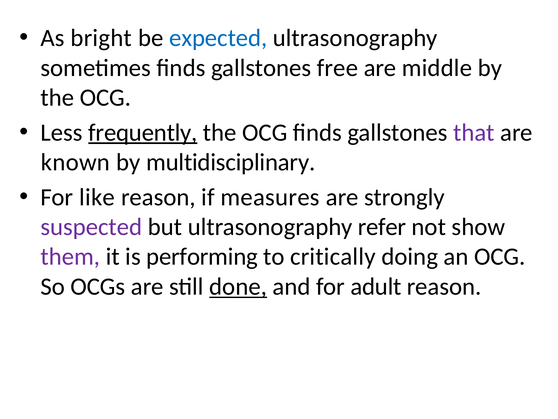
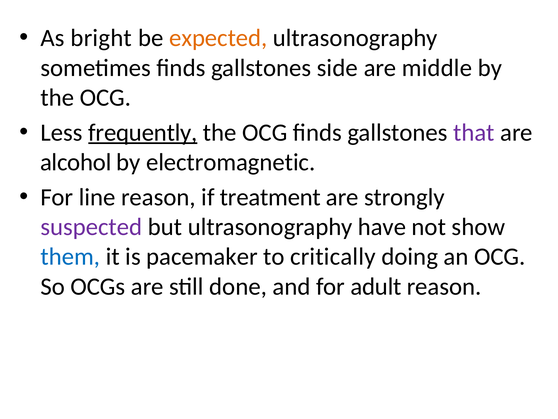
expected colour: blue -> orange (218, 38)
free: free -> side (337, 68)
known: known -> alcohol (76, 162)
multidisciplinary: multidisciplinary -> electromagnetic (231, 162)
like: like -> line (97, 197)
measures: measures -> treatment (270, 197)
refer: refer -> have (382, 227)
them colour: purple -> blue (70, 256)
performing: performing -> pacemaker (202, 256)
done underline: present -> none (238, 286)
